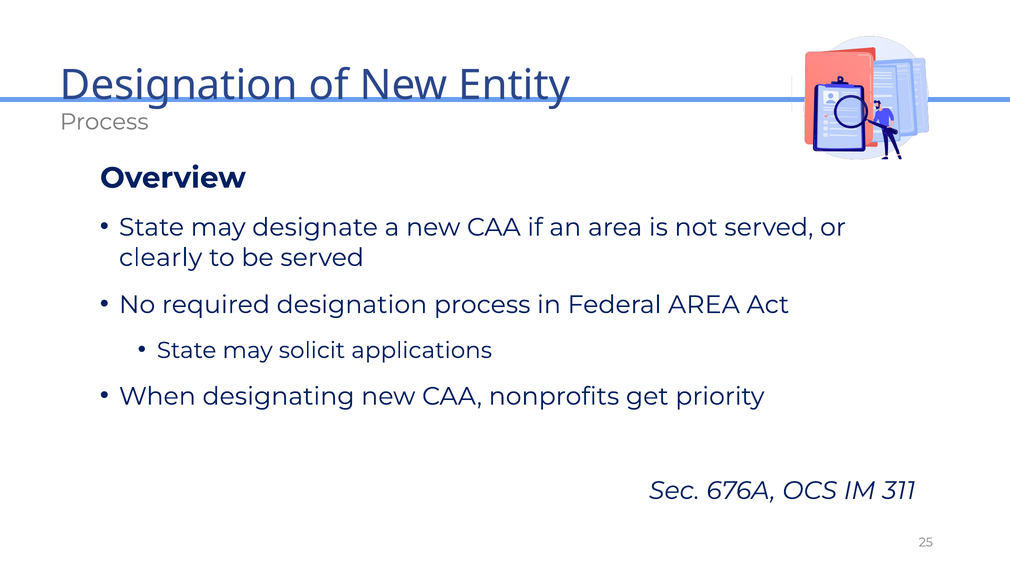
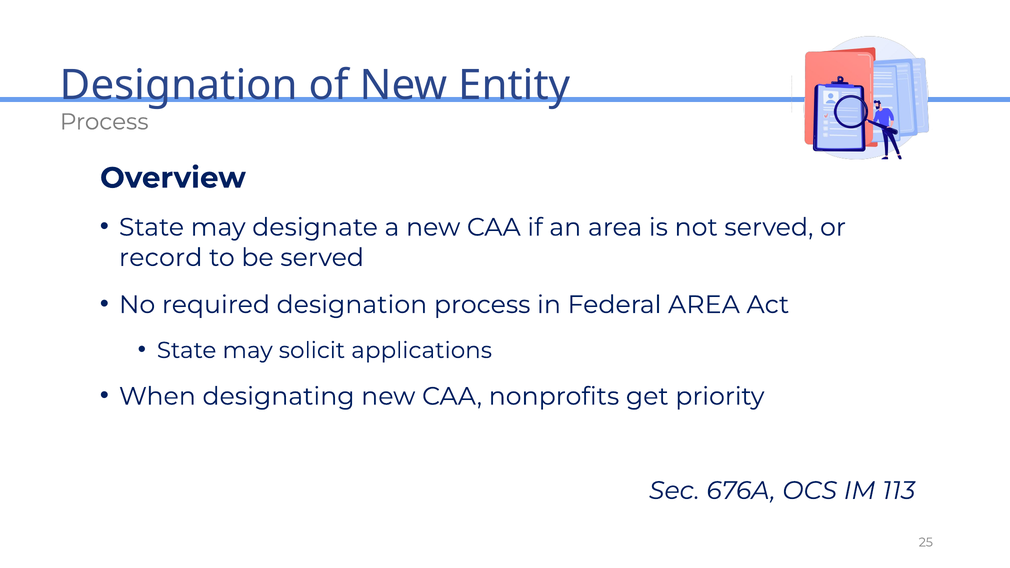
clearly: clearly -> record (161, 258)
311: 311 -> 113 (899, 491)
